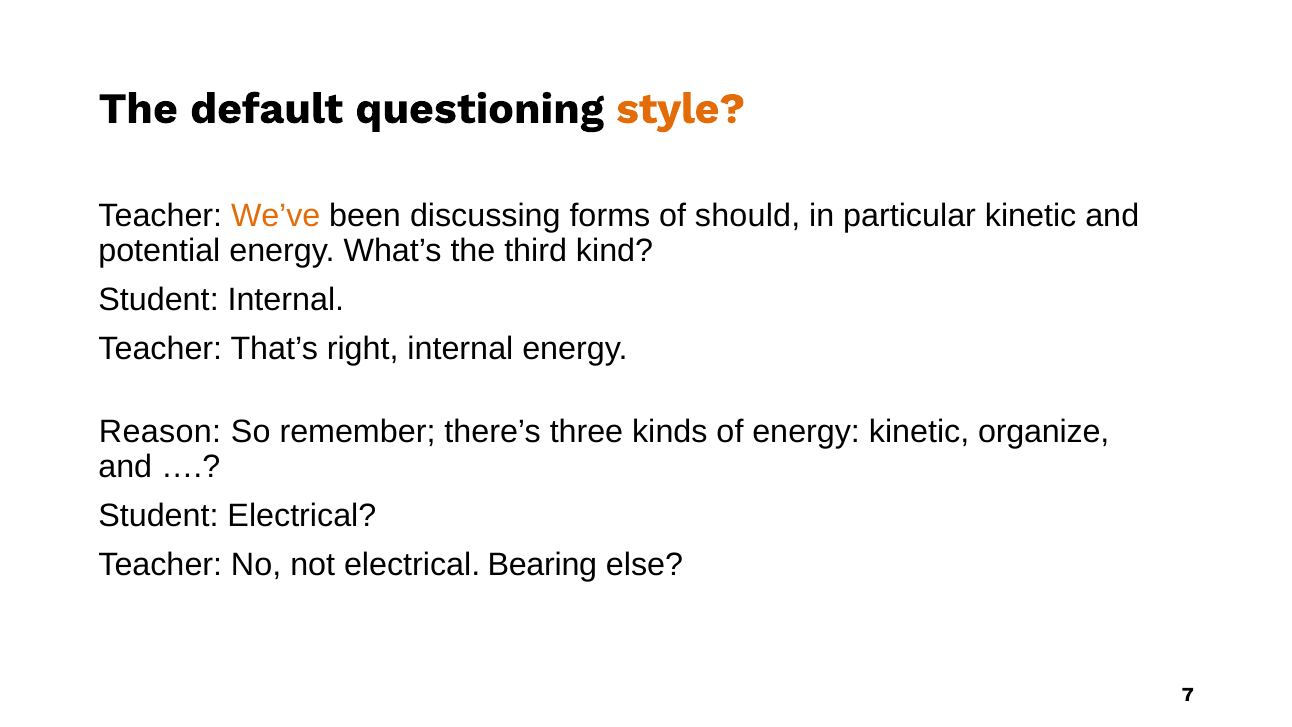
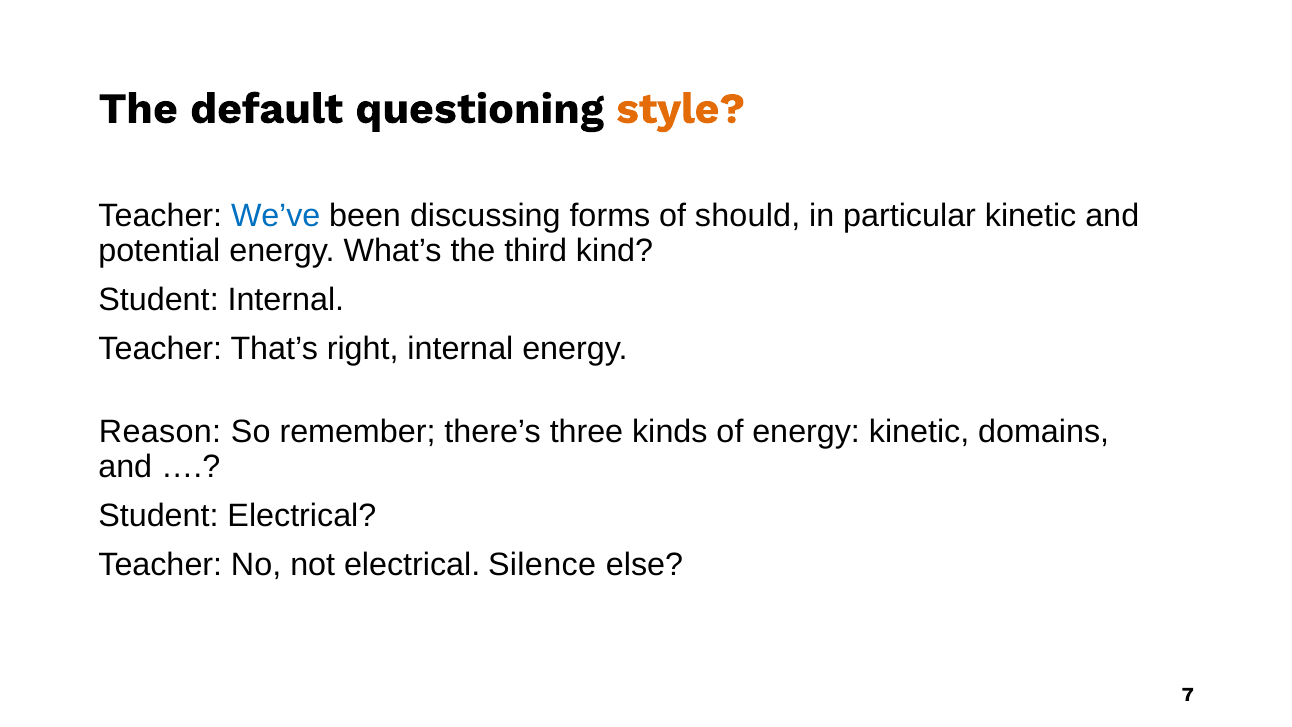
We’ve colour: orange -> blue (276, 216)
organize: organize -> domains (1044, 432)
Bearing: Bearing -> Silence (542, 565)
